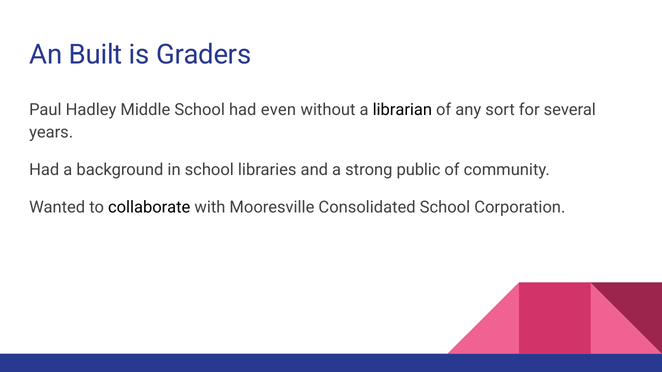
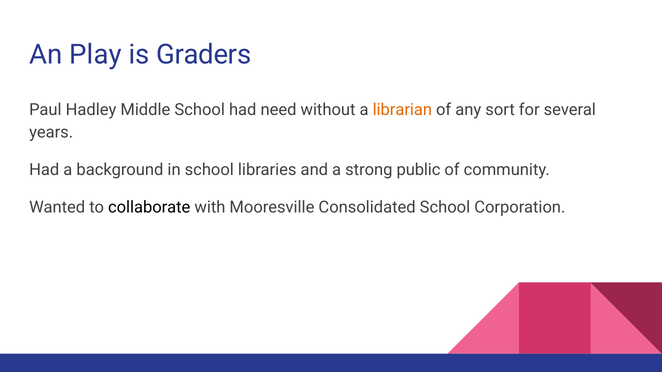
Built: Built -> Play (95, 55)
even: even -> need (279, 110)
librarian colour: black -> orange (402, 110)
